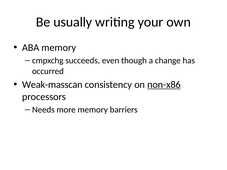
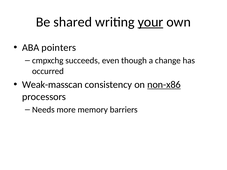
usually: usually -> shared (73, 22)
your underline: none -> present (150, 22)
ABA memory: memory -> pointers (59, 48)
